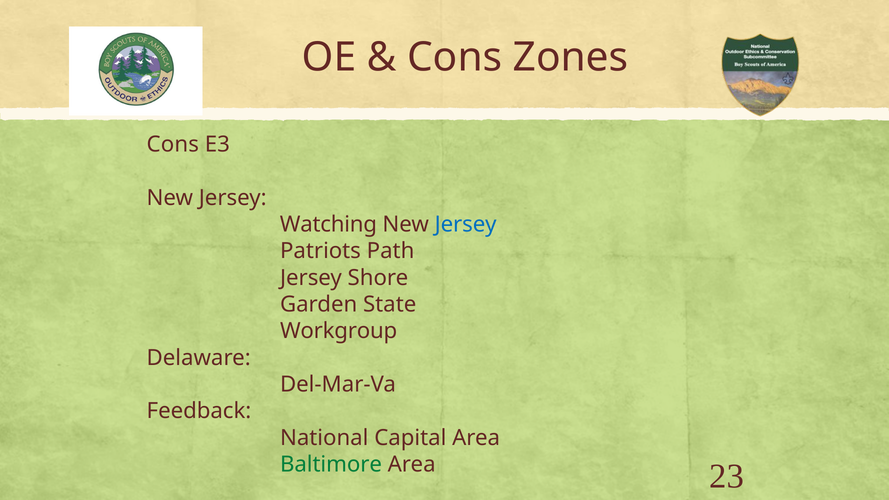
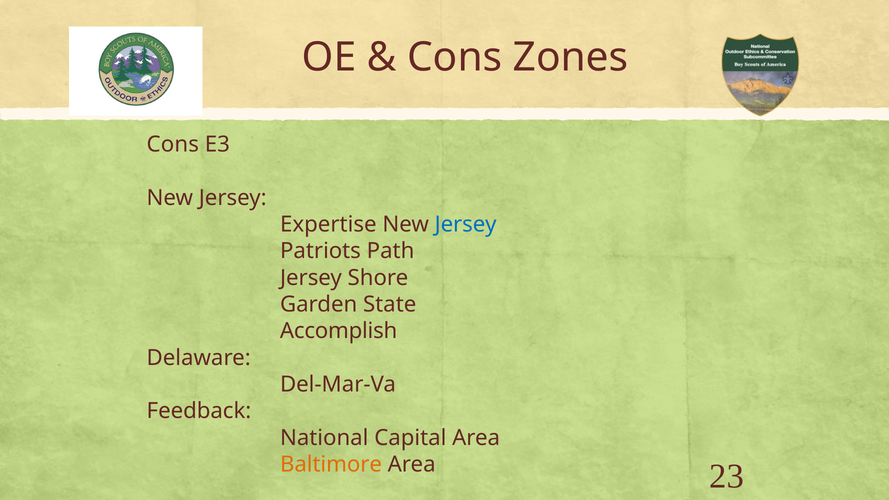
Watching: Watching -> Expertise (328, 224)
Workgroup: Workgroup -> Accomplish (339, 331)
Baltimore colour: green -> orange (331, 465)
